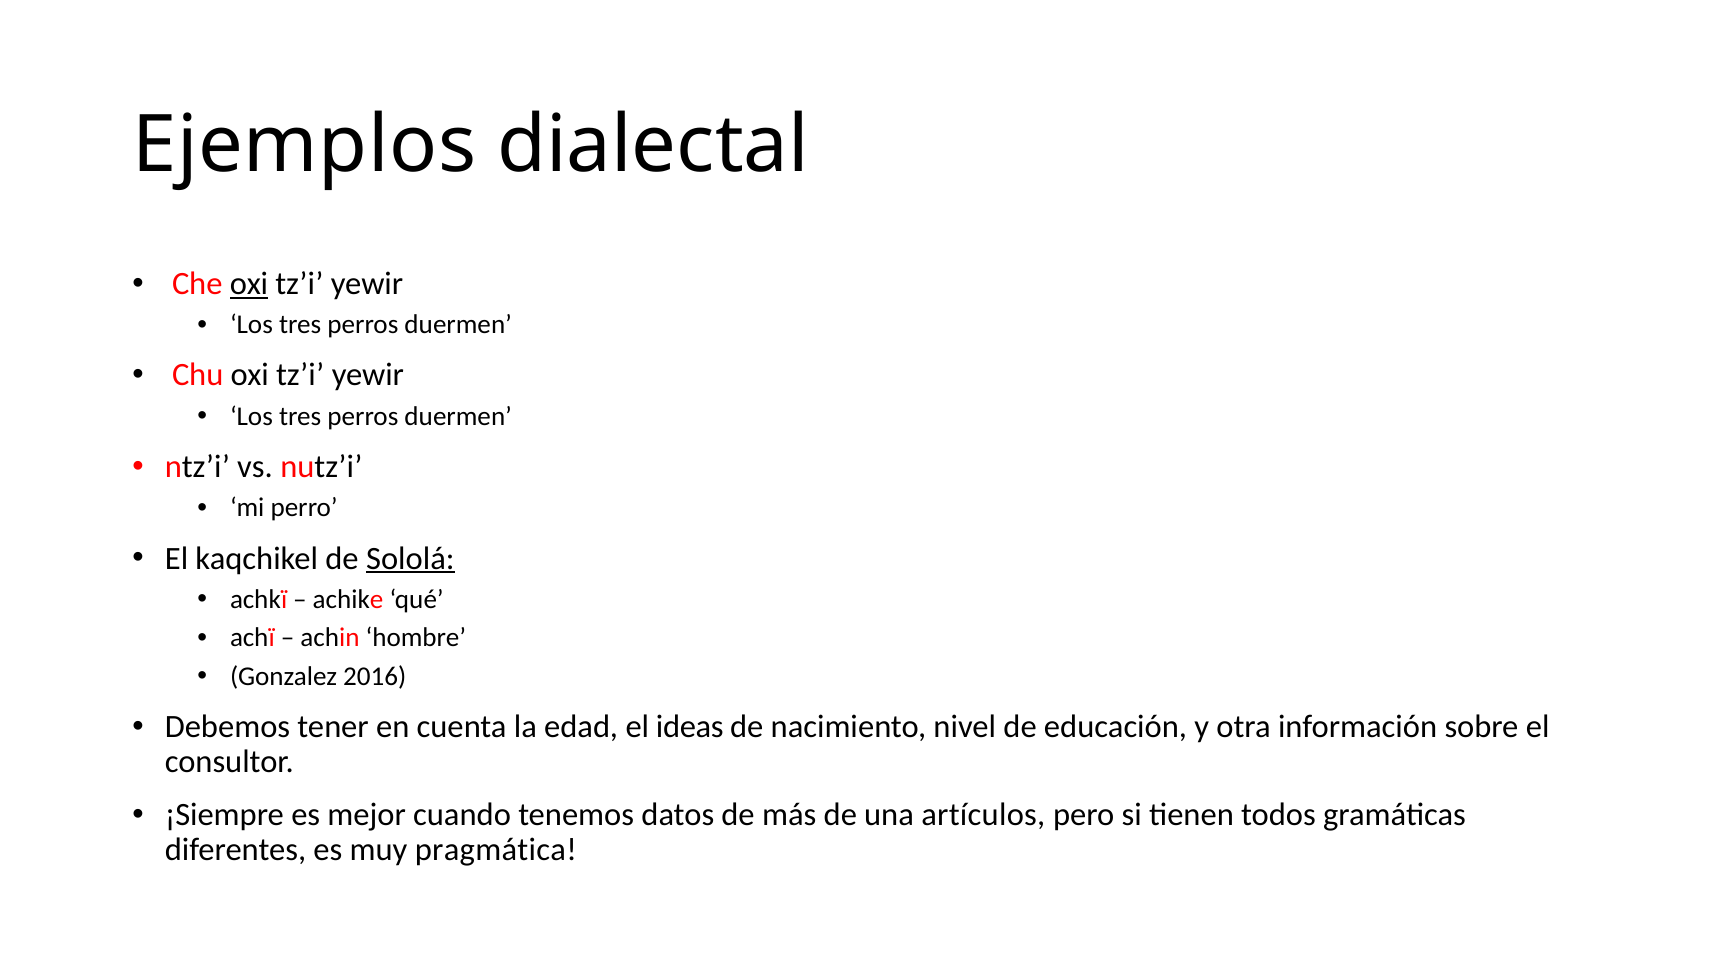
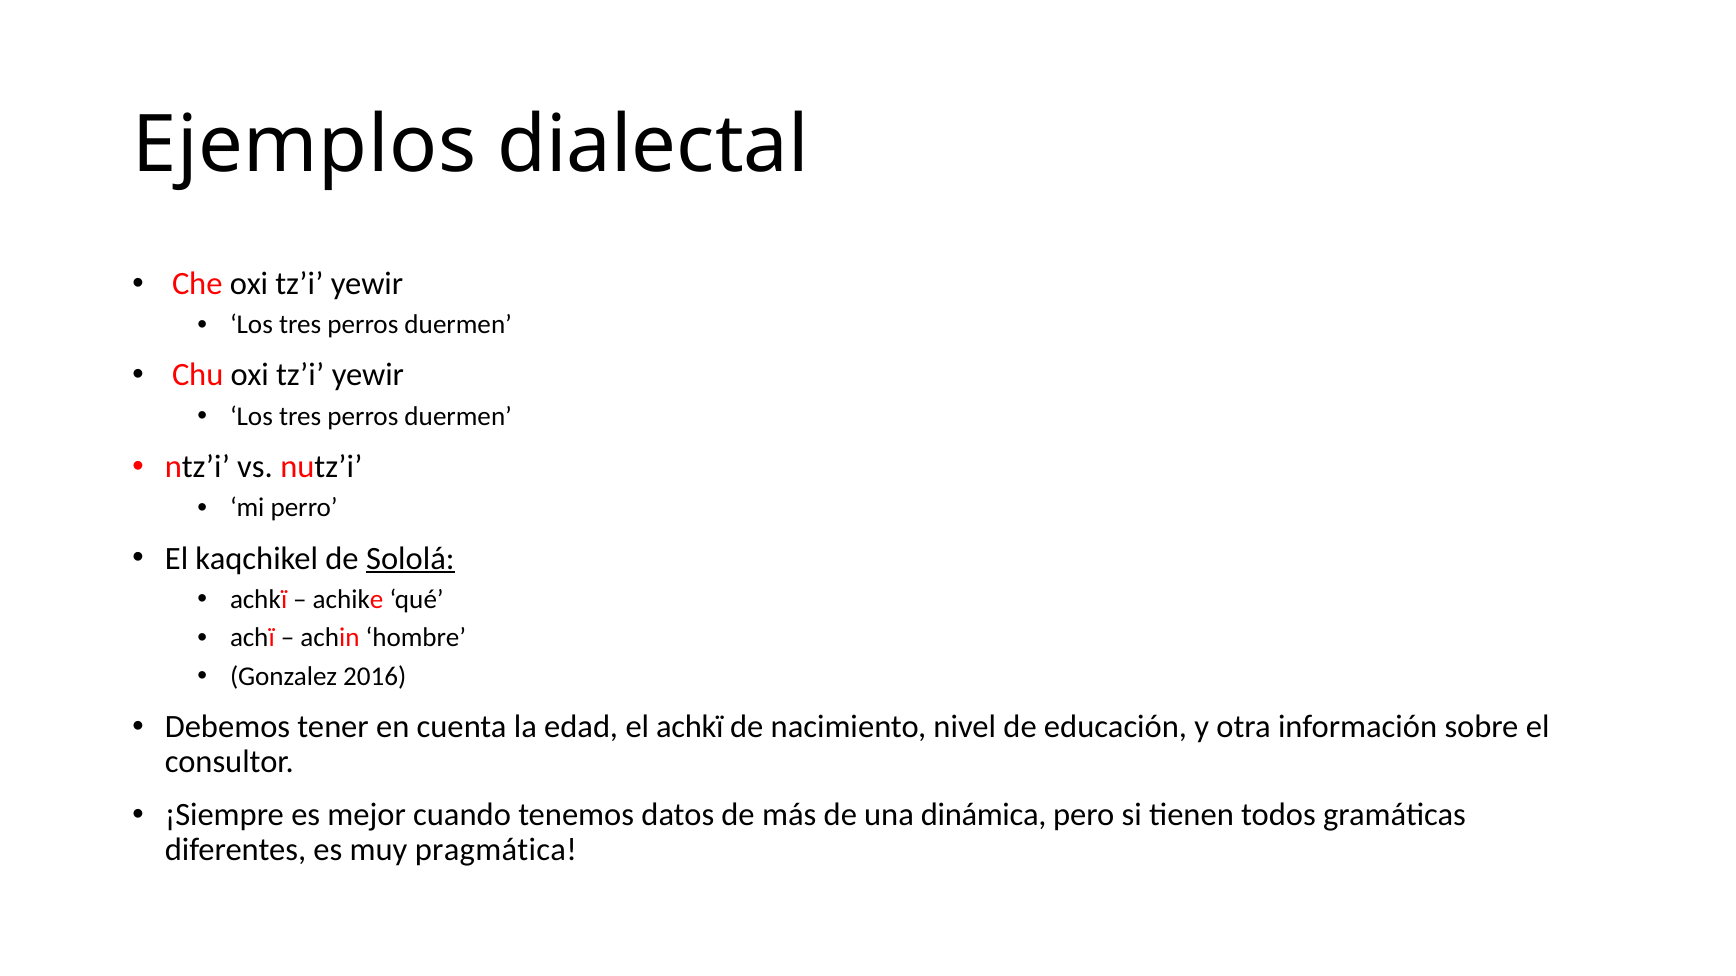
oxi underline: present -> none (249, 284)
el ideas: ideas -> achkï (690, 727)
artículos: artículos -> dinámica (984, 815)
